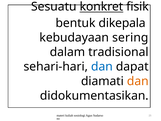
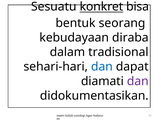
fisik: fisik -> bisa (138, 7)
dikepala: dikepala -> seorang (122, 23)
sering: sering -> diraba (130, 38)
dan colour: orange -> purple (138, 81)
